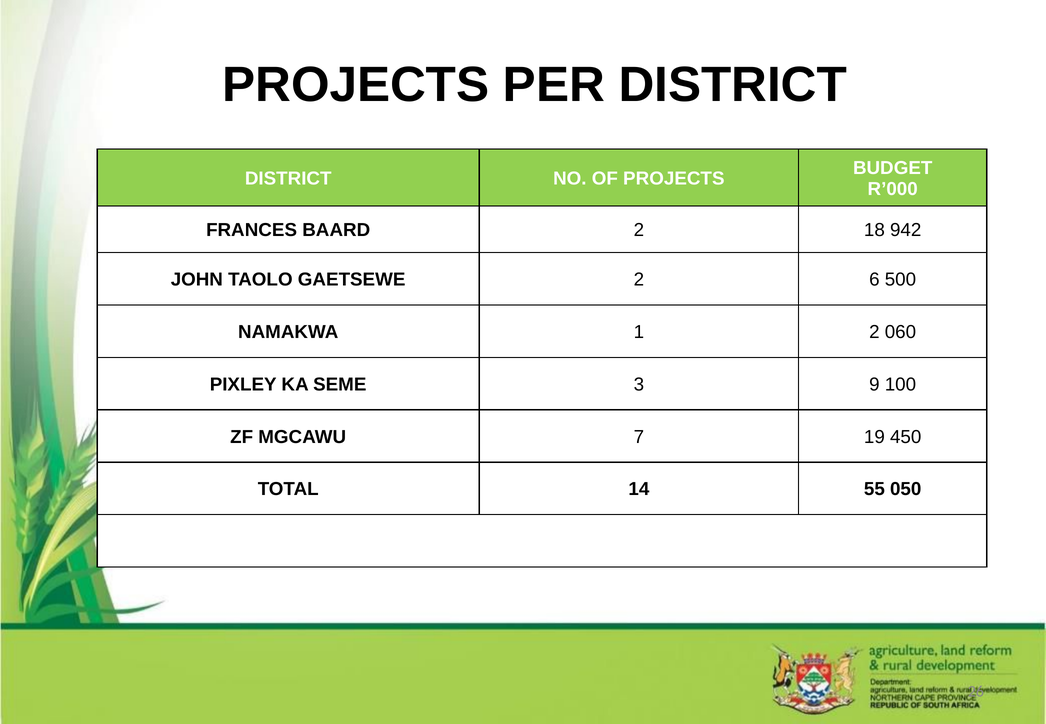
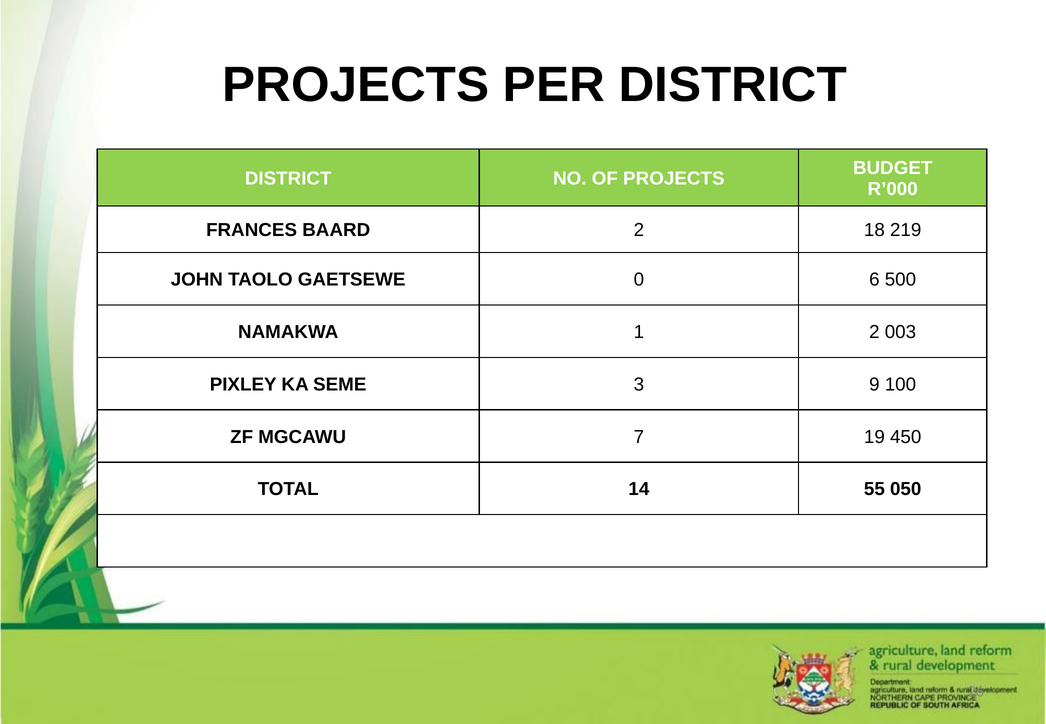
942: 942 -> 219 (906, 230)
GAETSEWE 2: 2 -> 0 (639, 280)
060: 060 -> 003 (900, 332)
